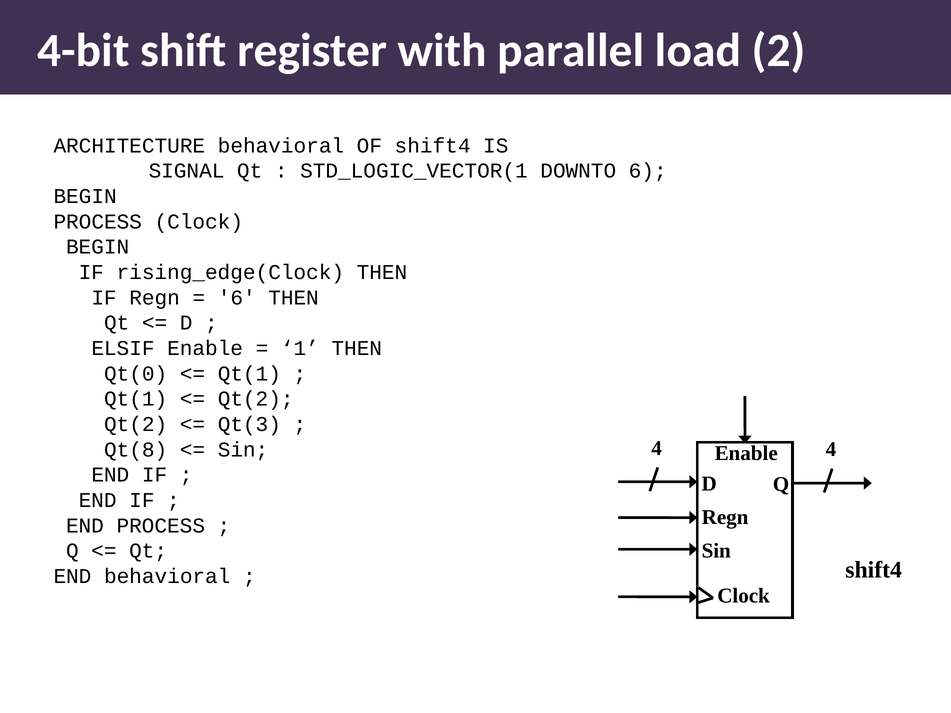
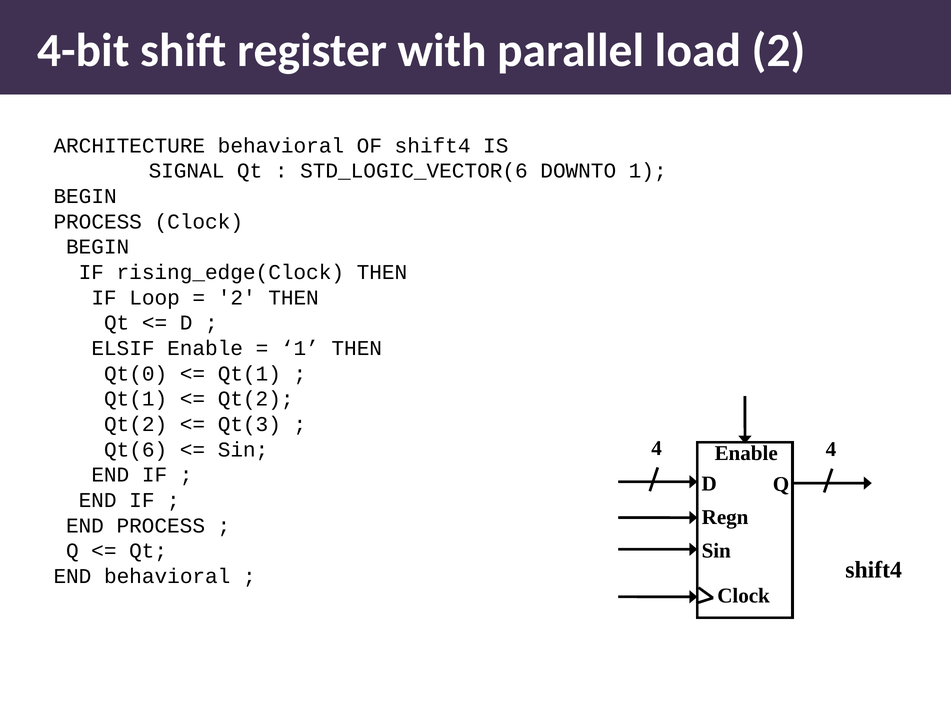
STD_LOGIC_VECTOR(1: STD_LOGIC_VECTOR(1 -> STD_LOGIC_VECTOR(6 (414, 171)
DOWNTO 6: 6 -> 1 (648, 171)
IF Regn: Regn -> Loop (155, 298)
6: 6 -> 2 (237, 298)
Qt(8: Qt(8 -> Qt(6 (136, 450)
